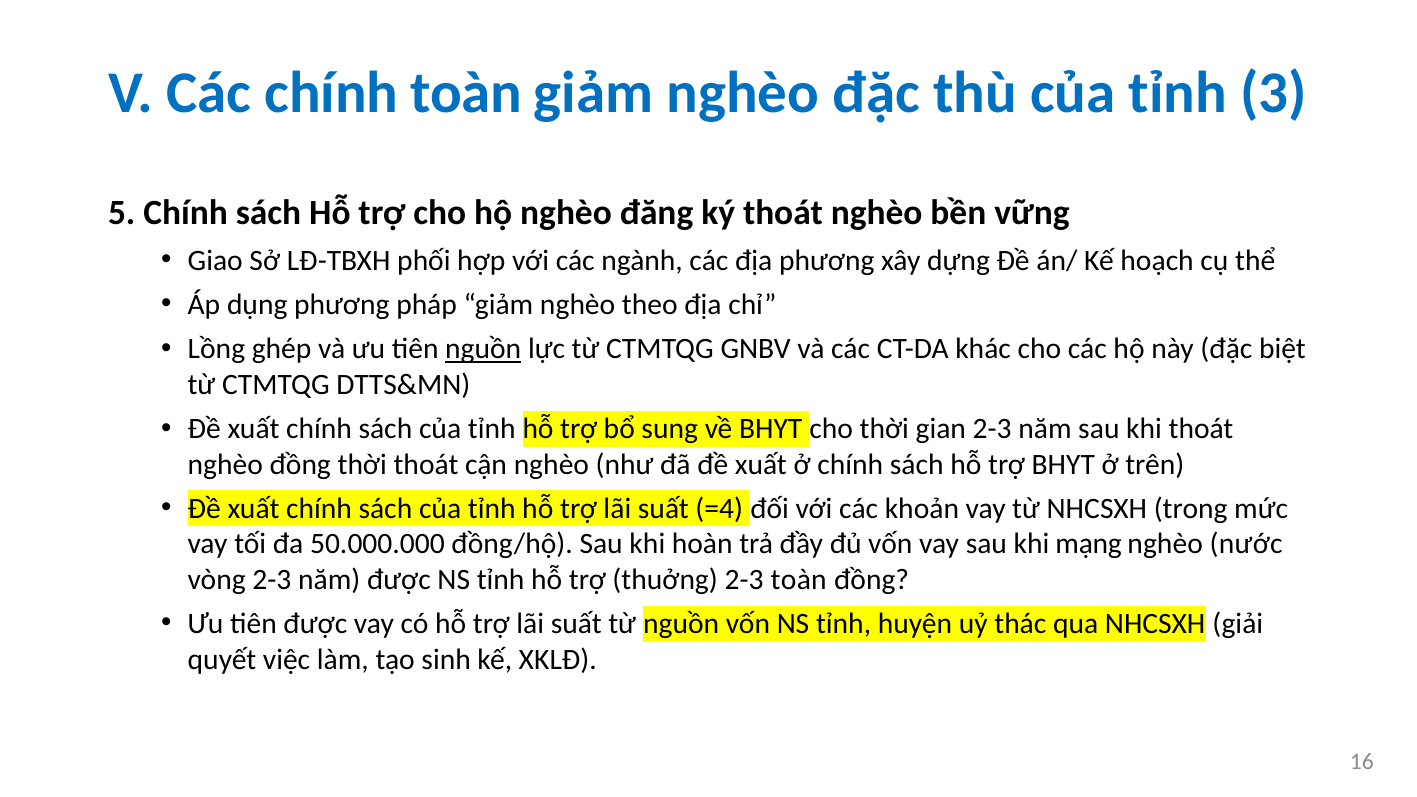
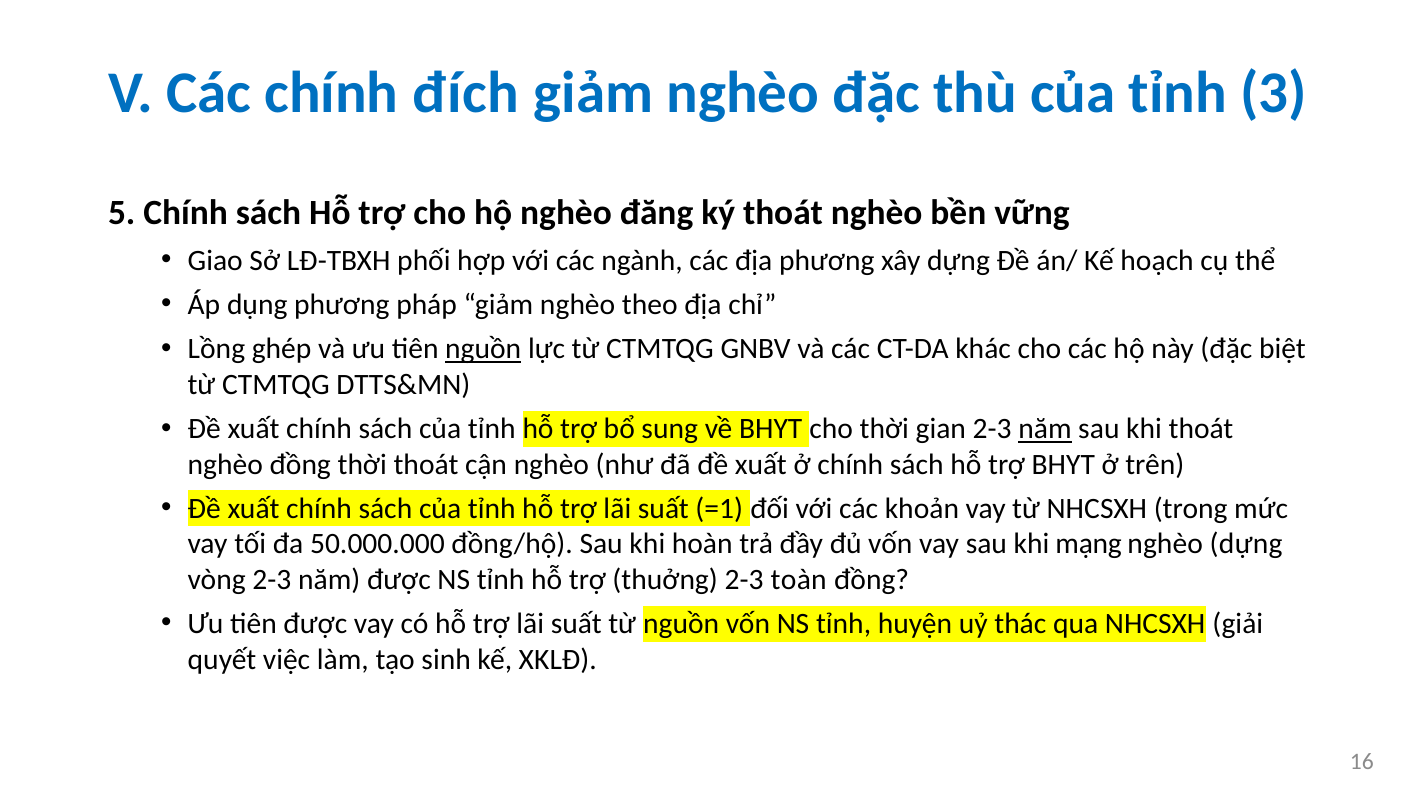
chính toàn: toàn -> đích (466, 93)
năm underline: none -> present (1045, 429)
=4: =4 -> =1 (719, 509)
nghèo nước: nước -> dựng (1246, 544)
